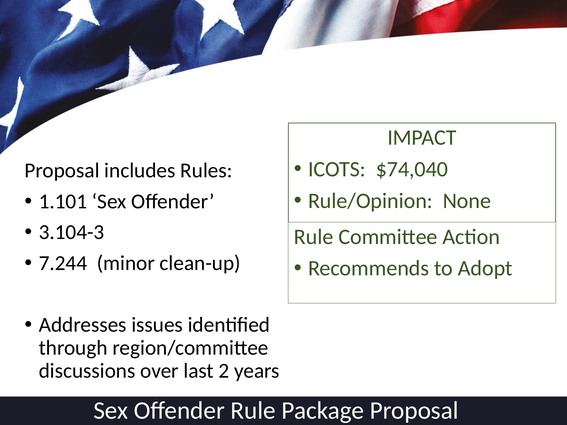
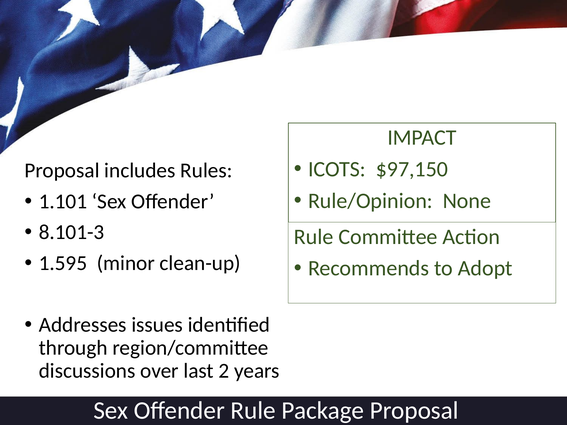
$74,040: $74,040 -> $97,150 (412, 169)
3.104-3: 3.104-3 -> 8.101-3 (72, 232)
7.244: 7.244 -> 1.595 (63, 263)
